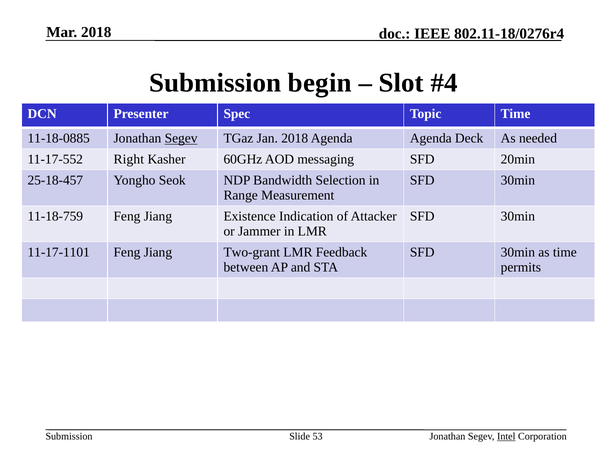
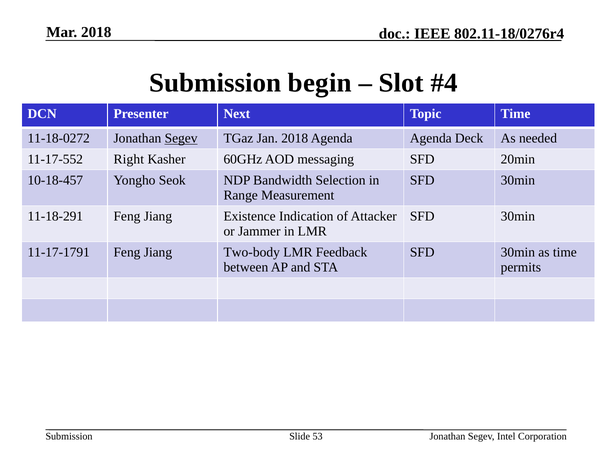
Spec: Spec -> Next (237, 114)
11-18-0885: 11-18-0885 -> 11-18-0272 (59, 139)
25-18-457: 25-18-457 -> 10-18-457 (55, 181)
11-18-759: 11-18-759 -> 11-18-291 (55, 217)
11-17-1101: 11-17-1101 -> 11-17-1791 (59, 253)
Two-grant: Two-grant -> Two-body (252, 253)
Intel underline: present -> none (506, 437)
